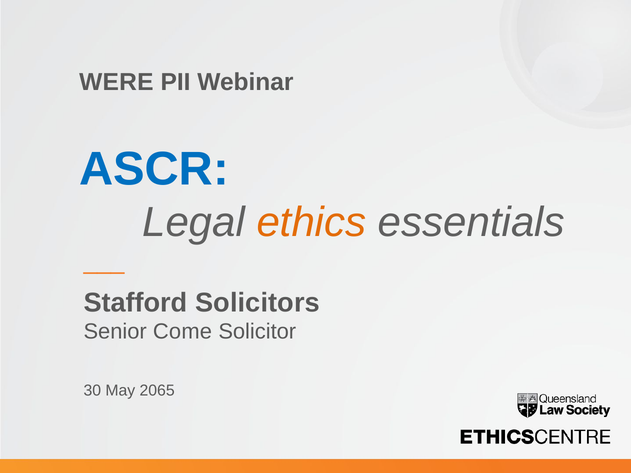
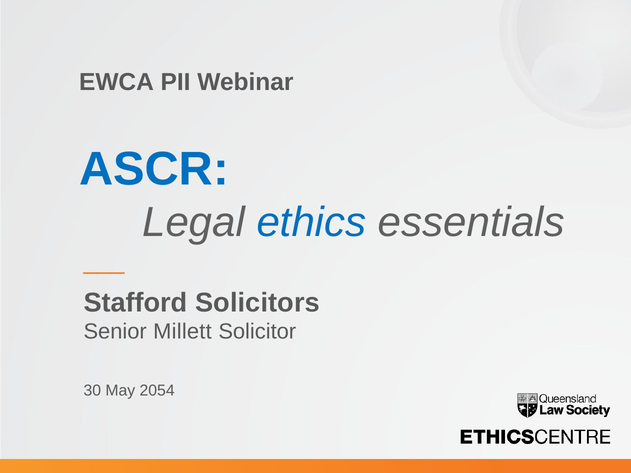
WERE: WERE -> EWCA (116, 82)
ethics colour: orange -> blue (311, 222)
Come: Come -> Millett (182, 332)
2065: 2065 -> 2054 (157, 391)
